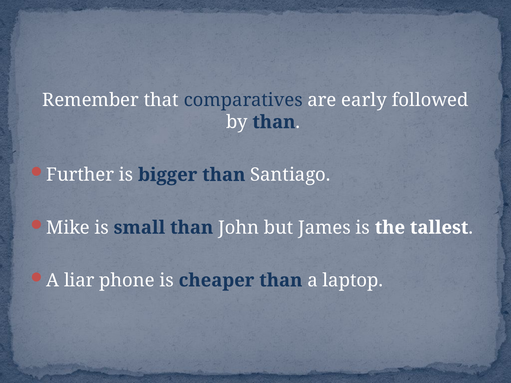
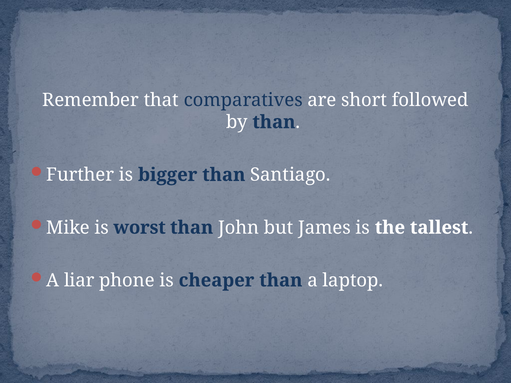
early: early -> short (364, 100)
small: small -> worst (140, 228)
